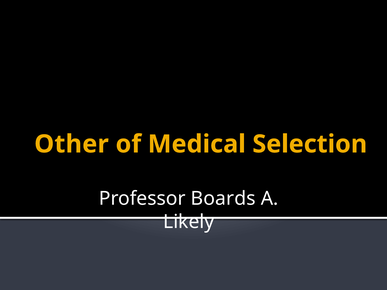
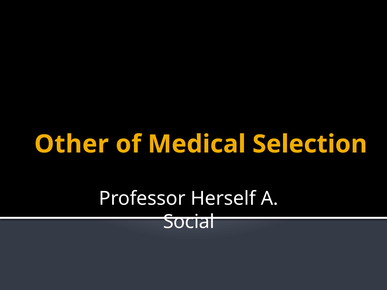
Boards: Boards -> Herself (223, 199)
Likely: Likely -> Social (189, 222)
